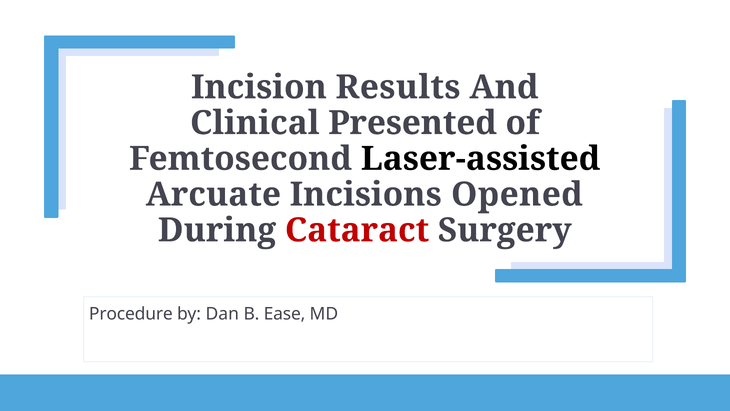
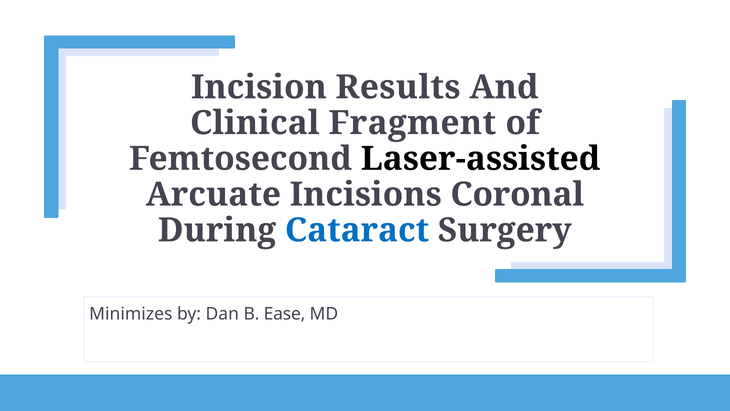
Presented: Presented -> Fragment (412, 123)
Opened: Opened -> Coronal (517, 194)
Cataract colour: red -> blue (357, 230)
Procedure: Procedure -> Minimizes (131, 314)
